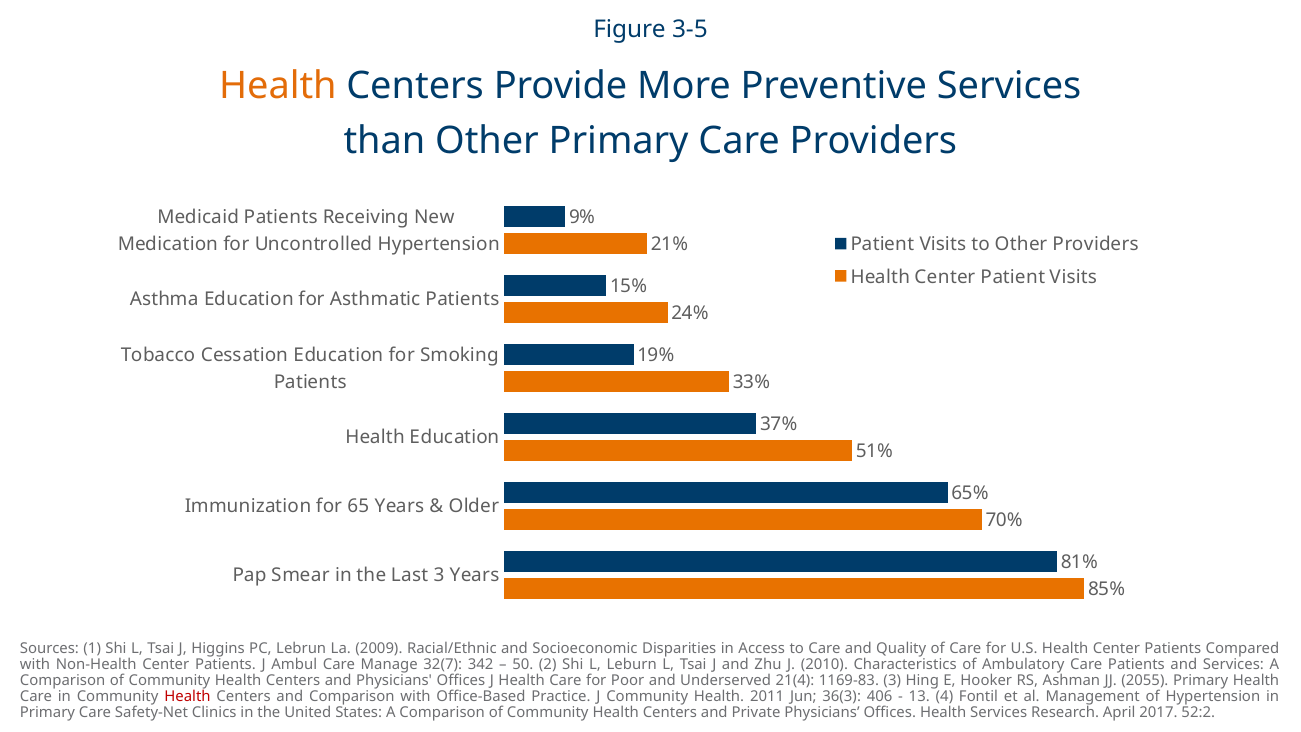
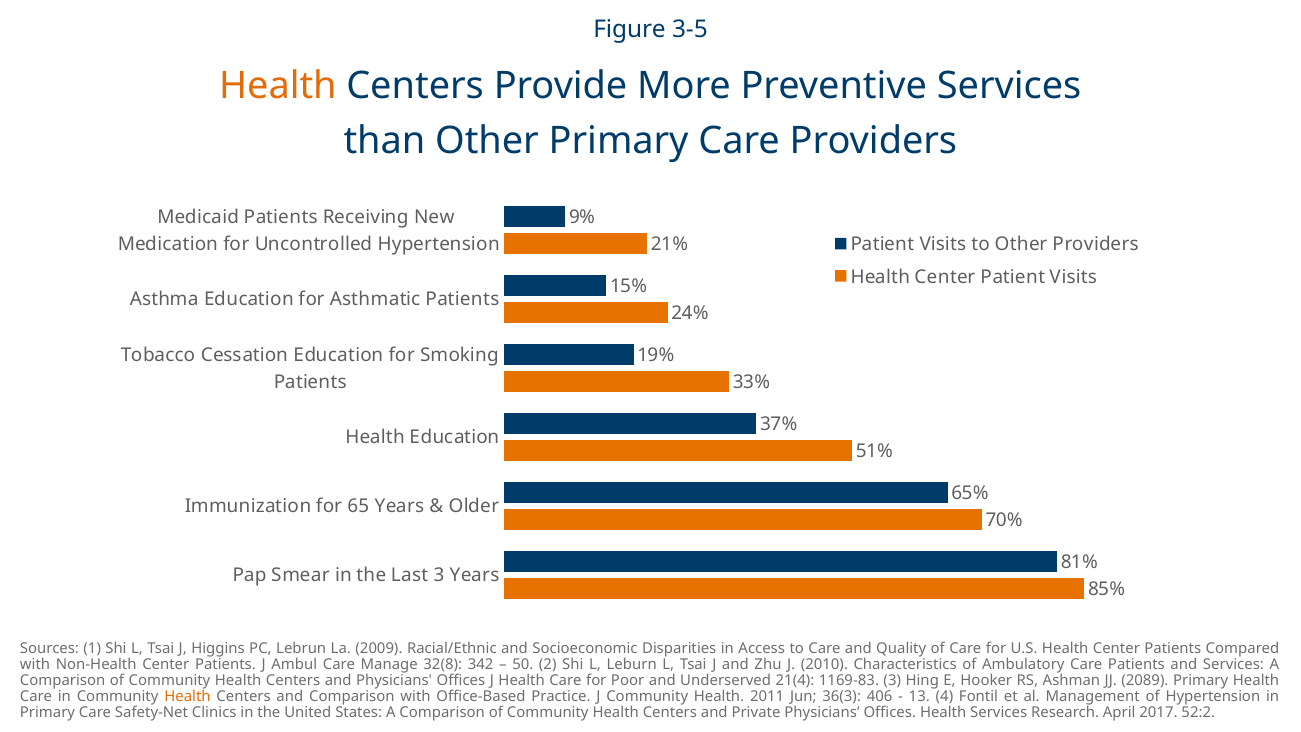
32(7: 32(7 -> 32(8 (443, 664)
2055: 2055 -> 2089 (1145, 680)
Health colour: red -> orange (187, 697)
